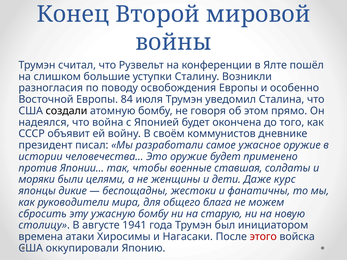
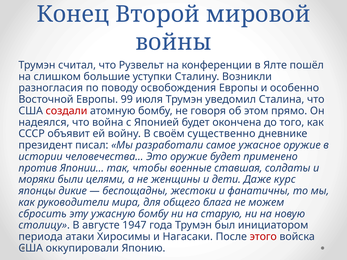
84: 84 -> 99 (127, 100)
создали colour: black -> red (66, 111)
коммунистов: коммунистов -> существенно (221, 134)
1941: 1941 -> 1947 (134, 225)
времена: времена -> периода (41, 237)
